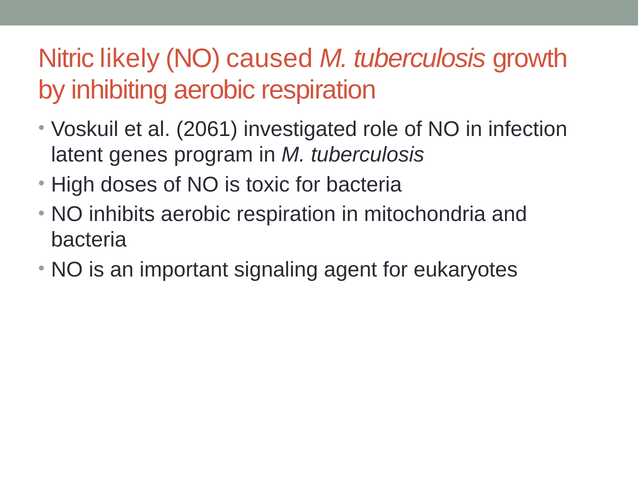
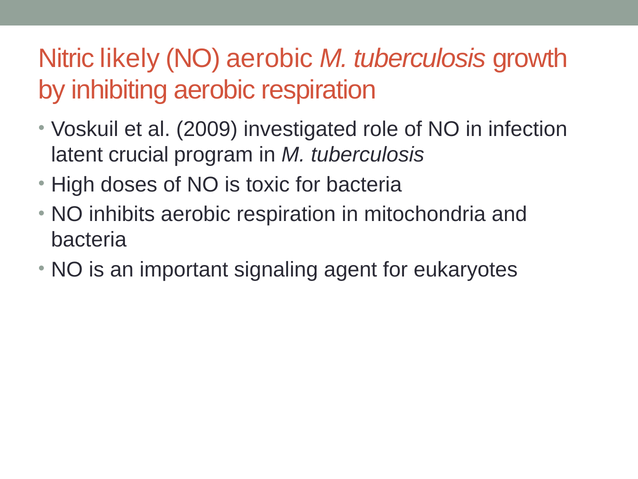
NO caused: caused -> aerobic (270, 58)
2061: 2061 -> 2009 (207, 129)
genes: genes -> crucial (139, 155)
